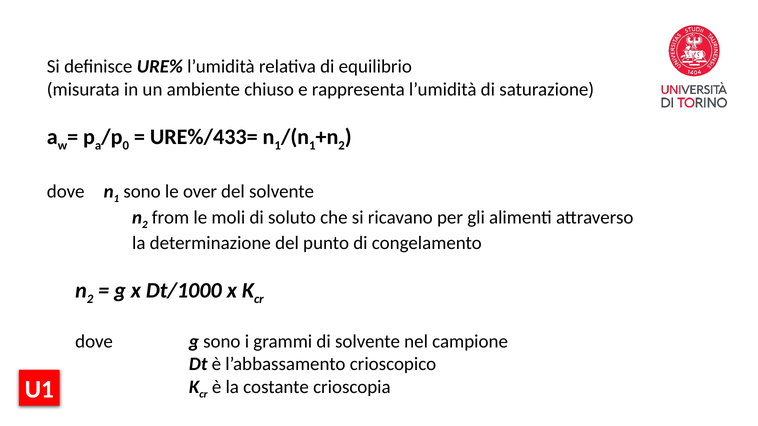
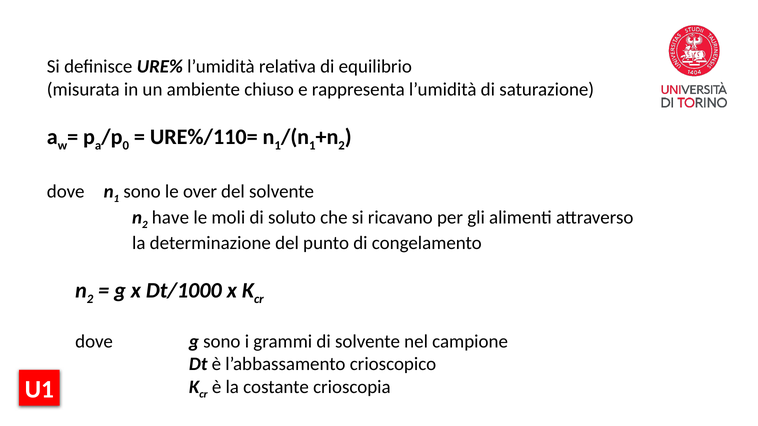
URE%/433=: URE%/433= -> URE%/110= (204, 137)
from: from -> have (170, 217)
